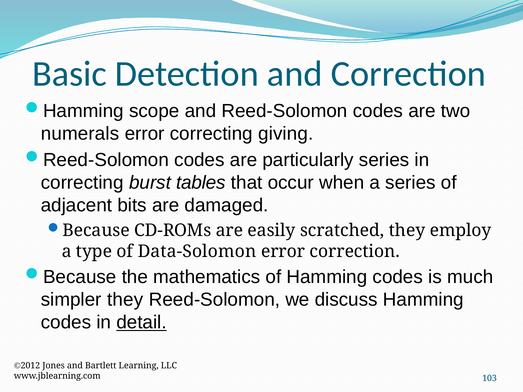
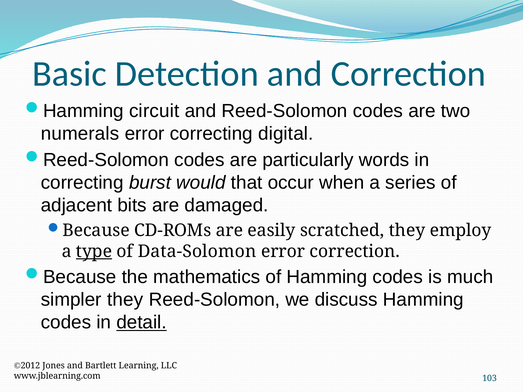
scope: scope -> circuit (154, 111)
giving: giving -> digital (286, 134)
particularly series: series -> words (384, 160)
tables: tables -> would (201, 183)
type underline: none -> present (94, 252)
